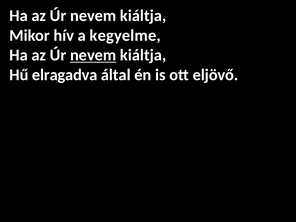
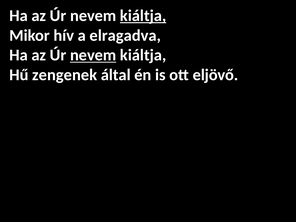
kiáltja underline: none -> present (143, 16)
kegyelme: kegyelme -> elragadva (125, 35)
elragadva: elragadva -> zengenek (65, 75)
